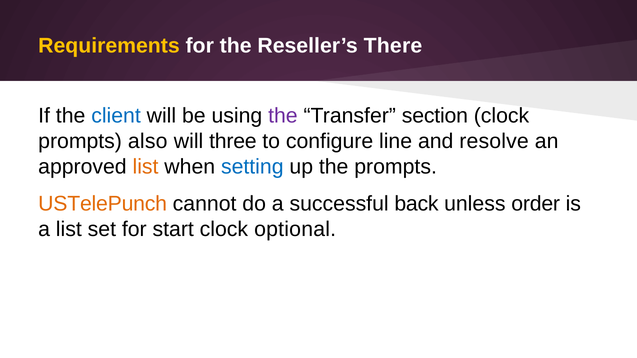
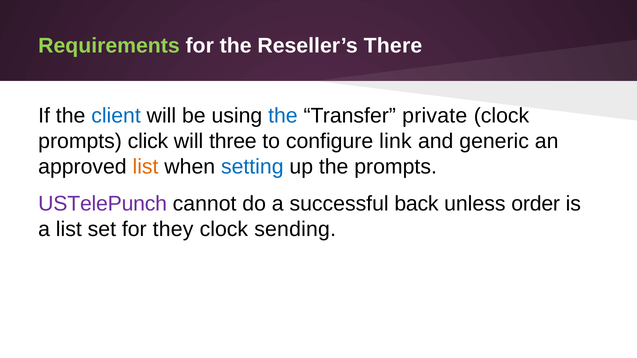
Requirements colour: yellow -> light green (109, 46)
the colour: purple -> blue (283, 116)
section: section -> private (435, 116)
also: also -> click (148, 141)
line: line -> link (395, 141)
resolve: resolve -> generic (494, 141)
USTelePunch colour: orange -> purple (103, 204)
start: start -> they (173, 230)
optional: optional -> sending (295, 230)
